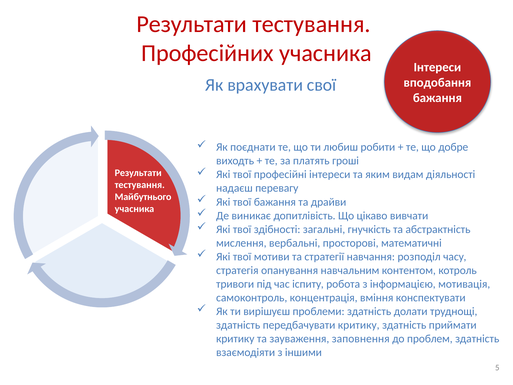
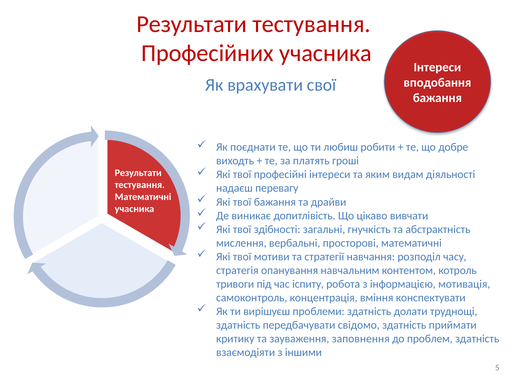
Майбутнього: Майбутнього -> Математичні (143, 197)
передбачувати критику: критику -> свідомо (359, 325)
